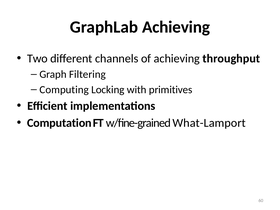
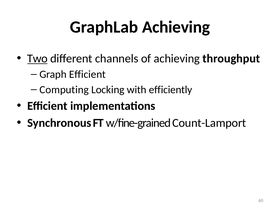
Two underline: none -> present (37, 58)
Graph Filtering: Filtering -> Efficient (87, 74)
primitives: primitives -> efficiently (171, 90)
Computation: Computation -> Synchronous (59, 123)
What-Lamport: What-Lamport -> Count-Lamport (209, 123)
